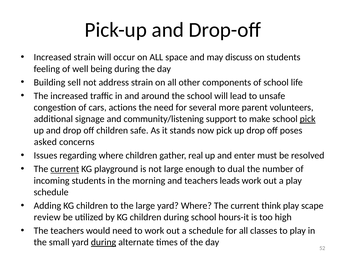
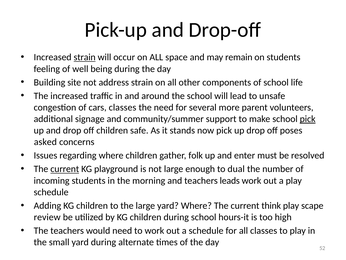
strain underline: none -> present (85, 57)
discuss: discuss -> remain (239, 57)
sell: sell -> site (74, 82)
cars actions: actions -> classes (123, 107)
community/listening: community/listening -> community/summer (164, 119)
real: real -> folk (196, 155)
during underline: present -> none (103, 242)
